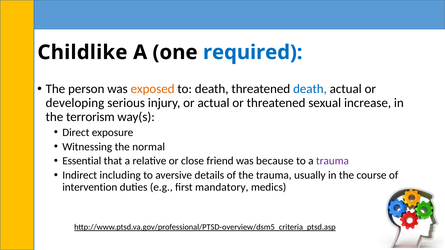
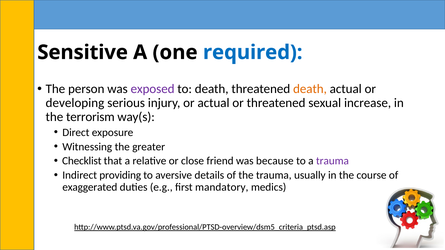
Childlike: Childlike -> Sensitive (83, 52)
exposed colour: orange -> purple (153, 89)
death colour: blue -> orange (310, 89)
normal: normal -> greater (149, 147)
Essential: Essential -> Checklist (82, 161)
including: including -> providing (120, 175)
intervention: intervention -> exaggerated (90, 188)
